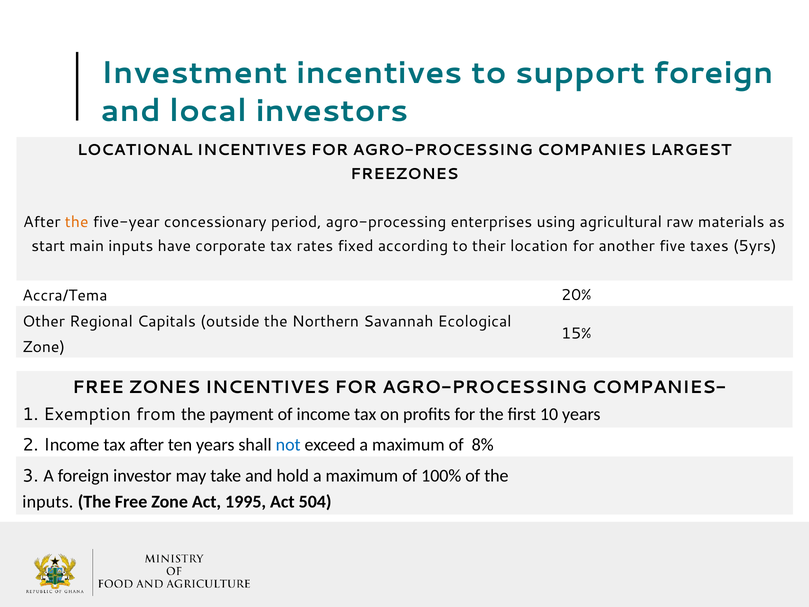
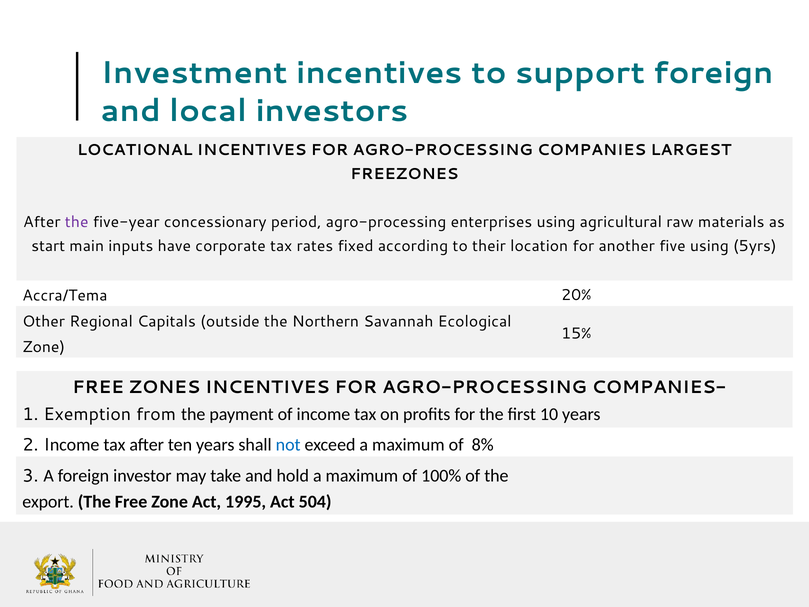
the colour: orange -> purple (77, 222)
five taxes: taxes -> using (709, 246)
inputs: inputs -> export (48, 502)
